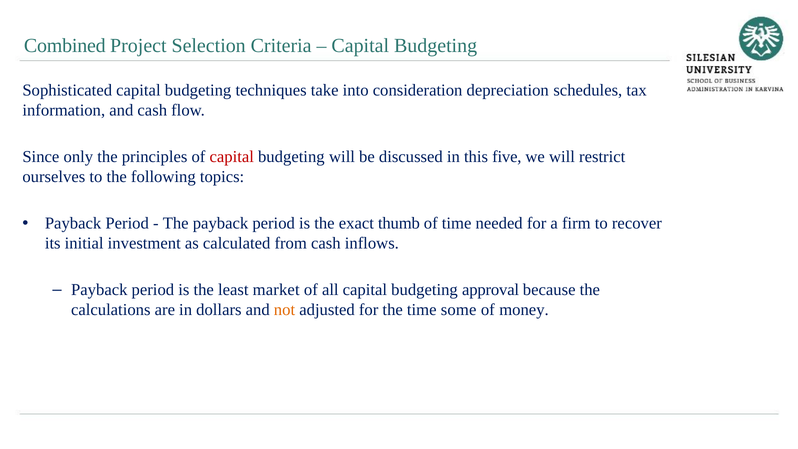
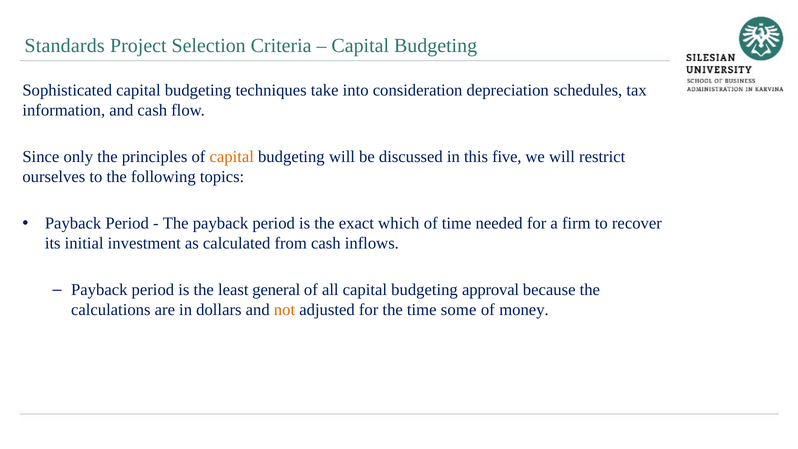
Combined: Combined -> Standards (65, 46)
capital colour: red -> orange (232, 157)
thumb: thumb -> which (399, 223)
market: market -> general (276, 290)
